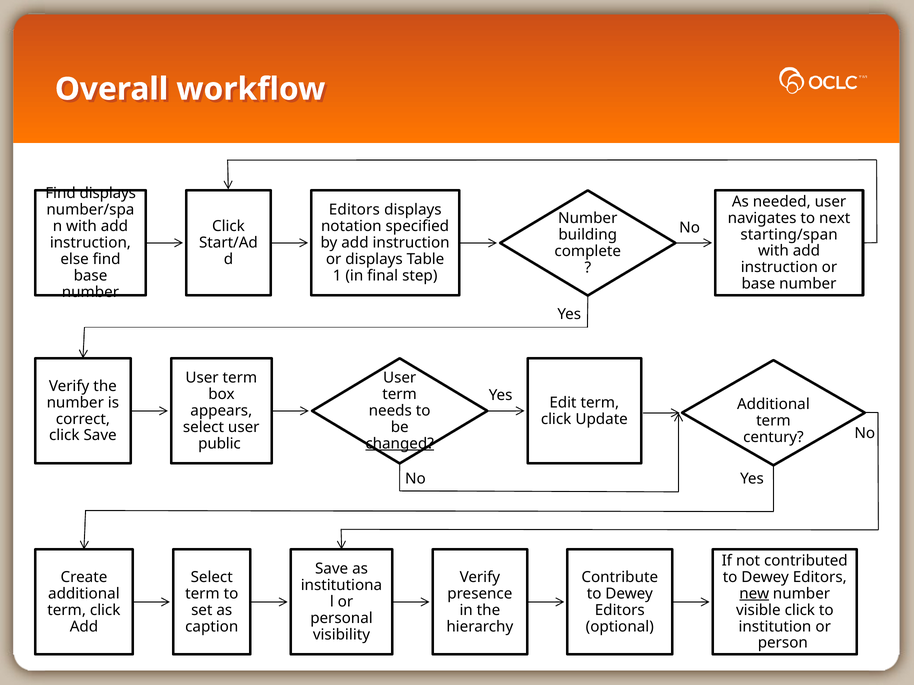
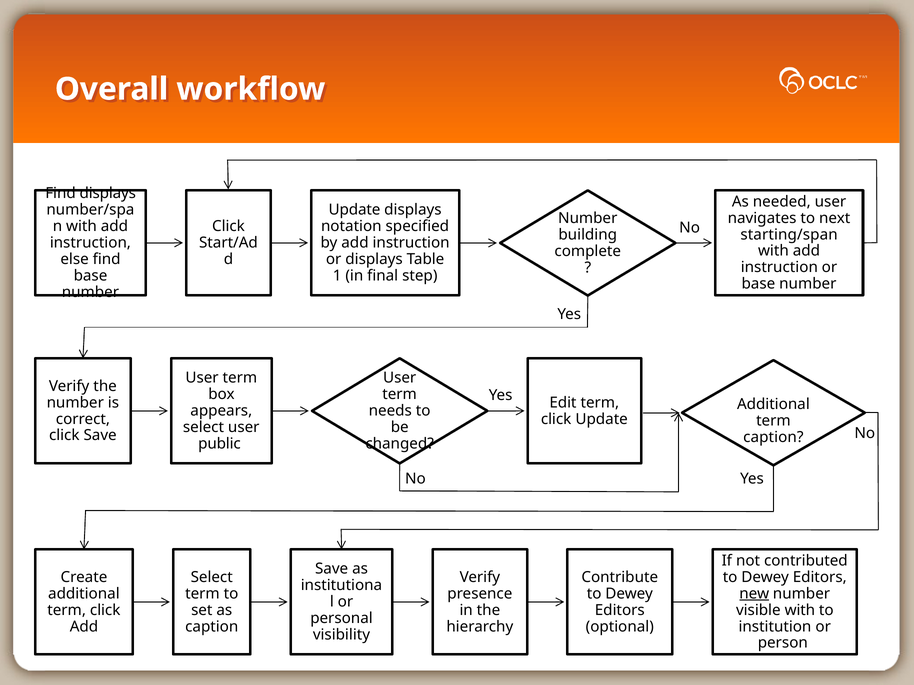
Editors: Editors -> Update (354, 210)
century: century -> caption (773, 438)
changed underline: present -> none (400, 444)
visible click: click -> with (800, 611)
